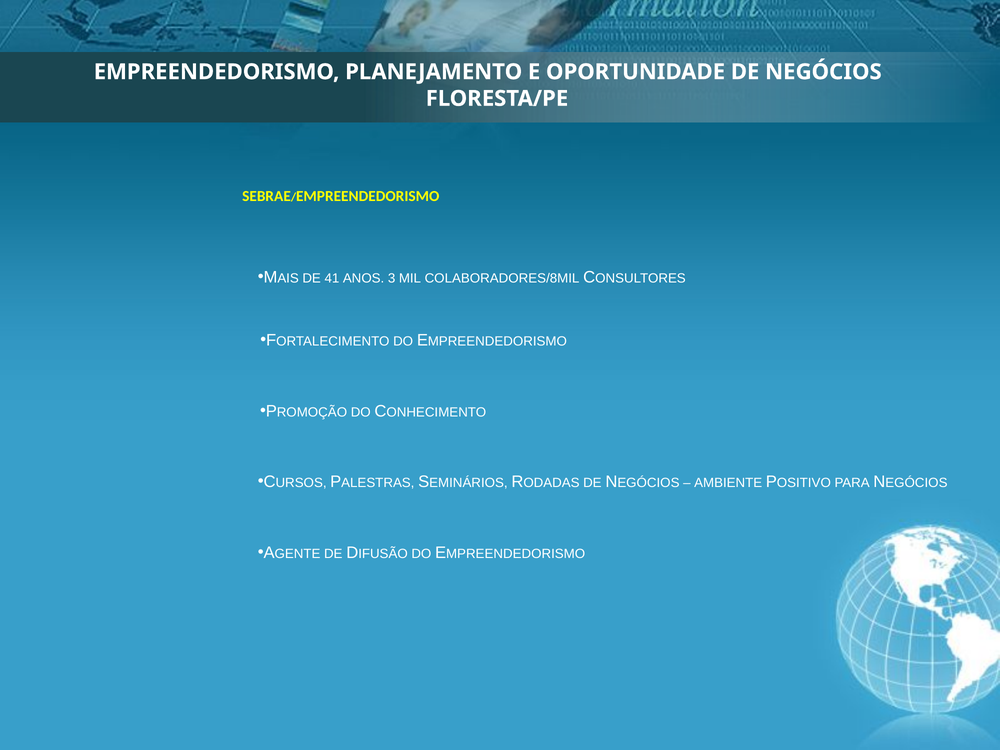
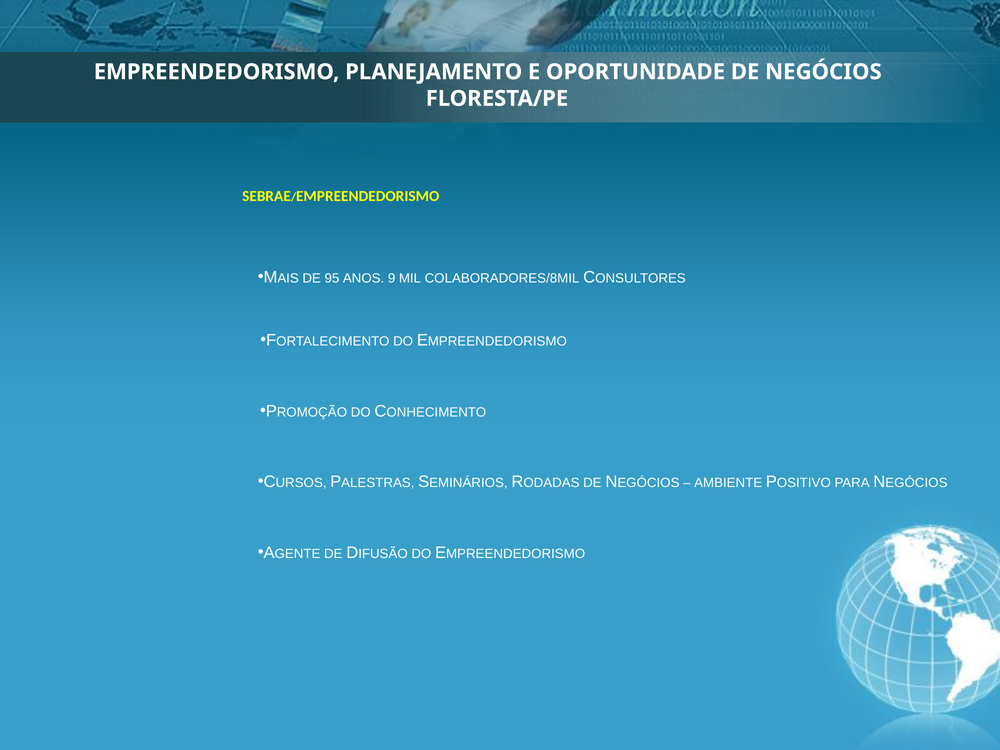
41: 41 -> 95 (332, 278)
3: 3 -> 9 (392, 278)
